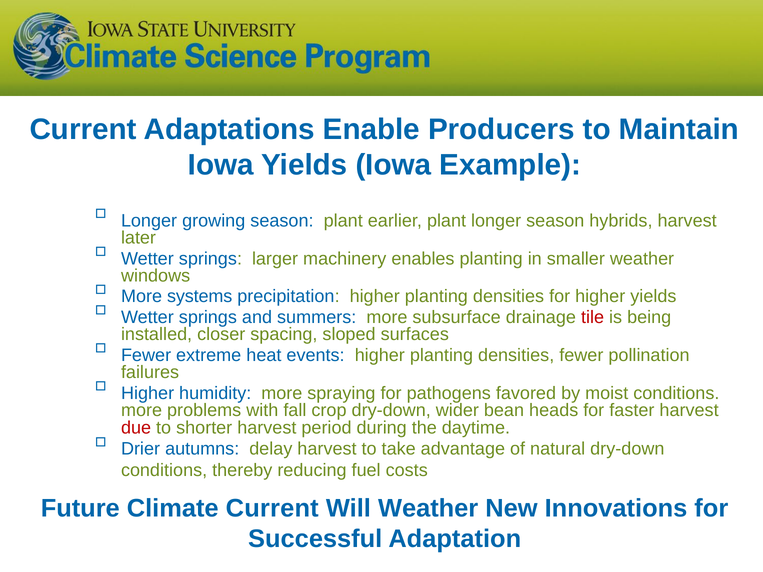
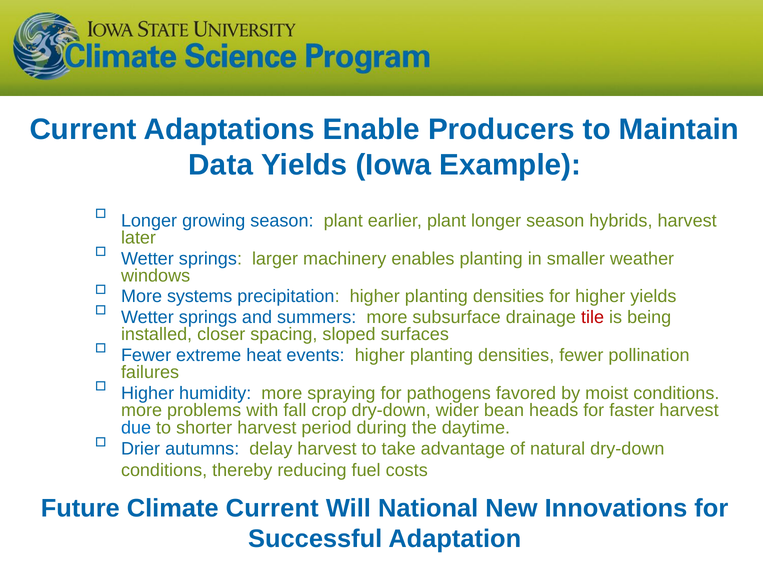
Iowa: Iowa -> Data (221, 165)
due colour: red -> blue (136, 428)
Will Weather: Weather -> National (428, 509)
